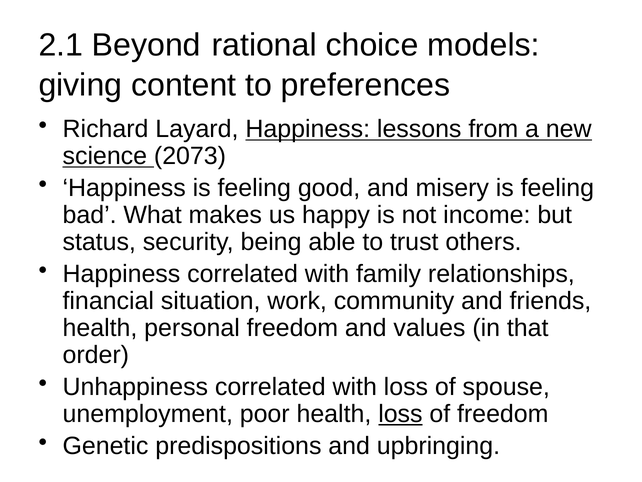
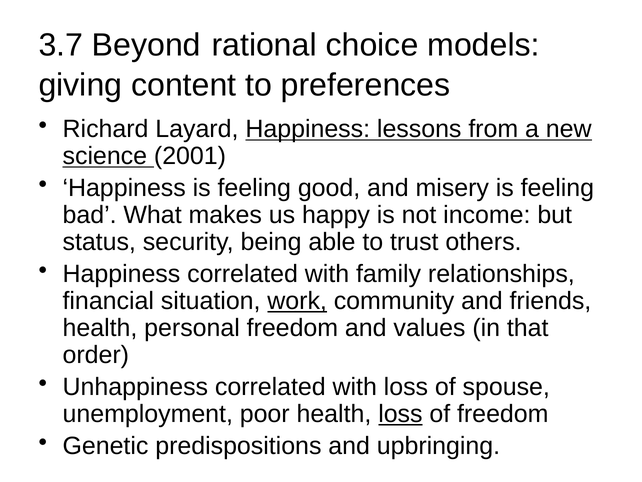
2.1: 2.1 -> 3.7 (61, 45)
2073: 2073 -> 2001 (190, 156)
work underline: none -> present (297, 301)
